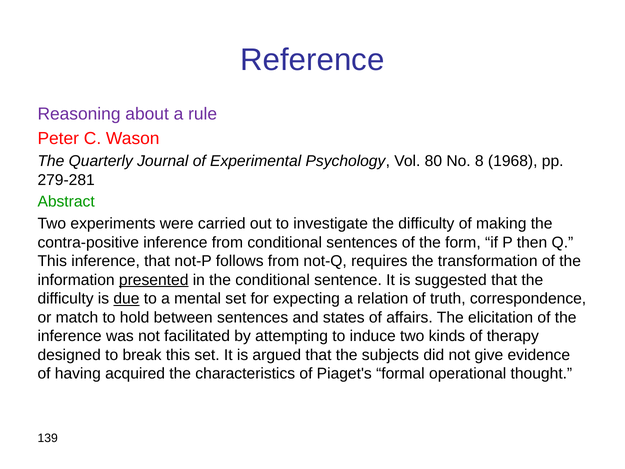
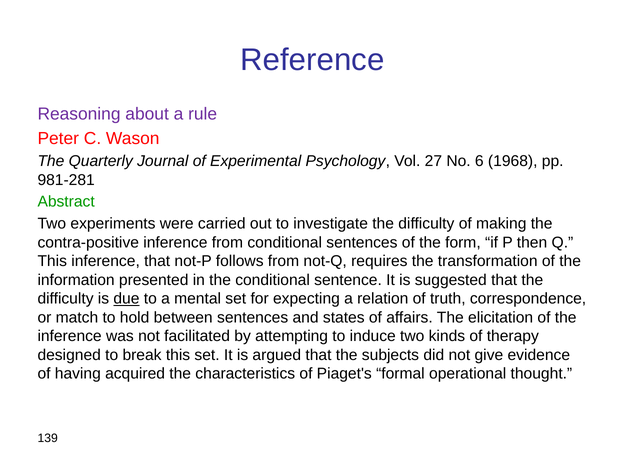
80: 80 -> 27 (433, 161)
8: 8 -> 6 (479, 161)
279-281: 279-281 -> 981-281 (66, 180)
presented underline: present -> none (154, 280)
